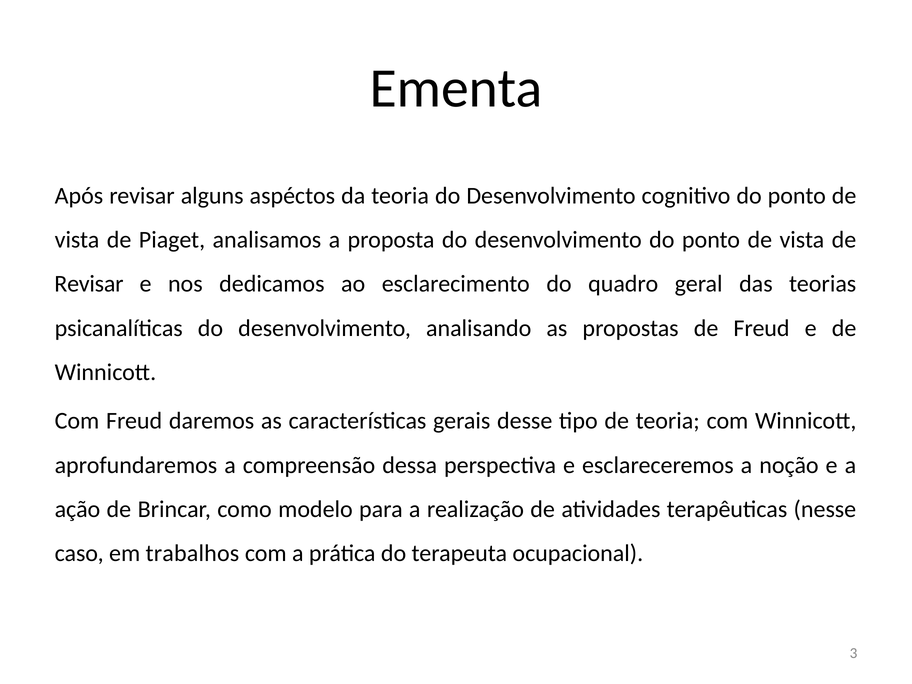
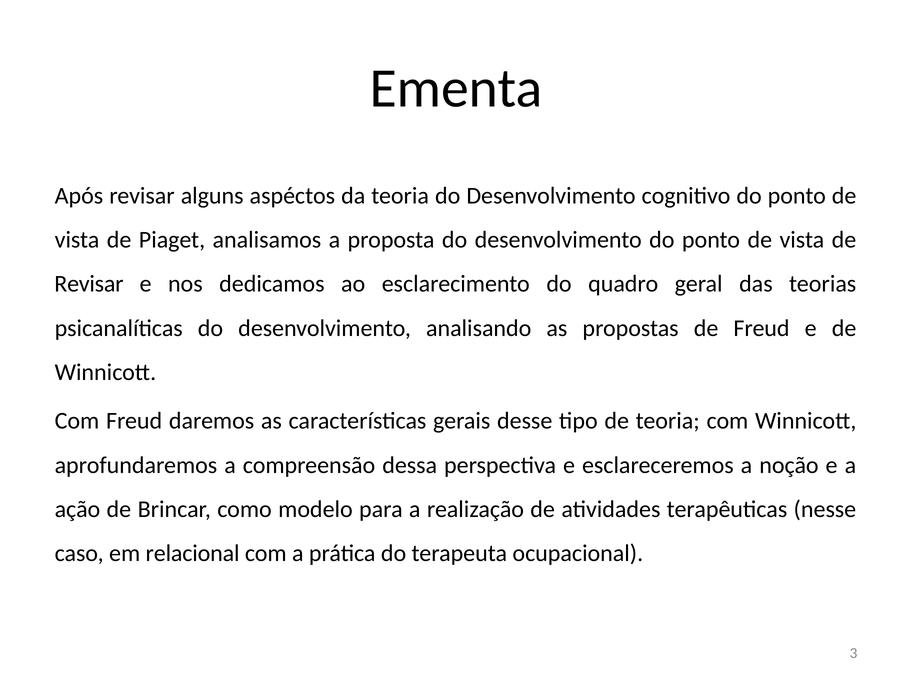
trabalhos: trabalhos -> relacional (193, 553)
